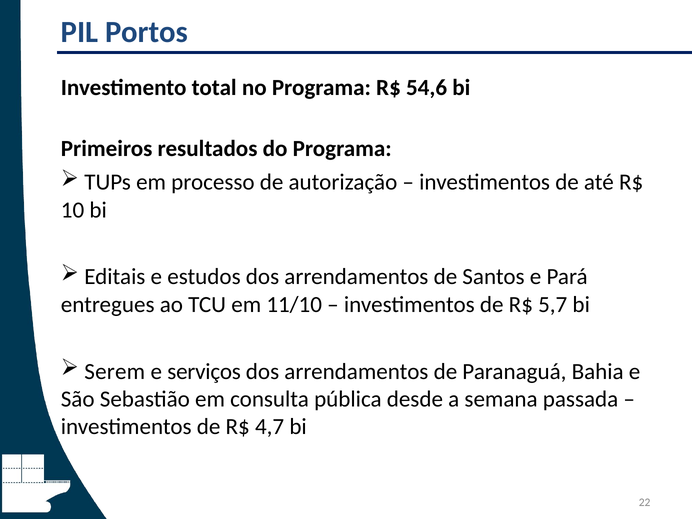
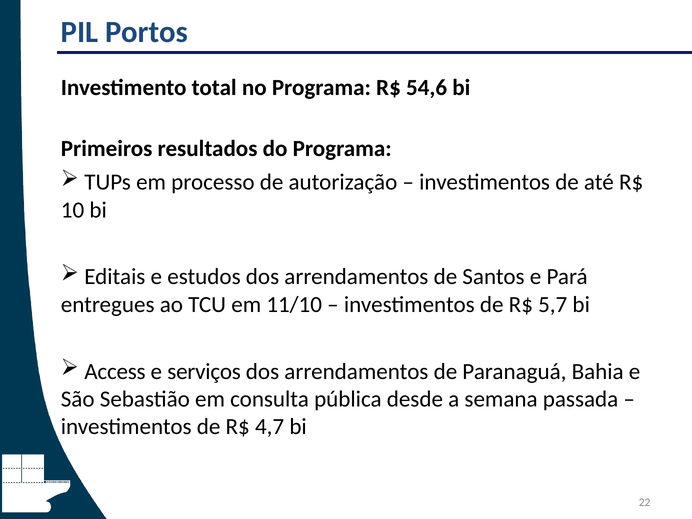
Serem: Serem -> Access (115, 371)
